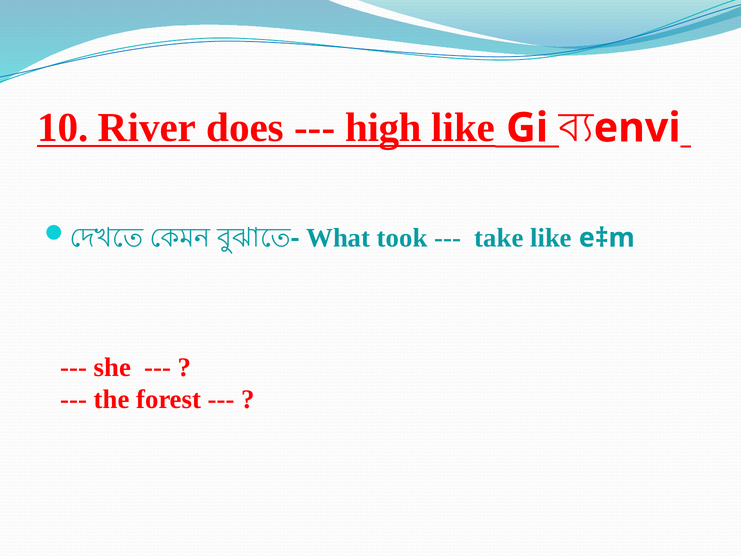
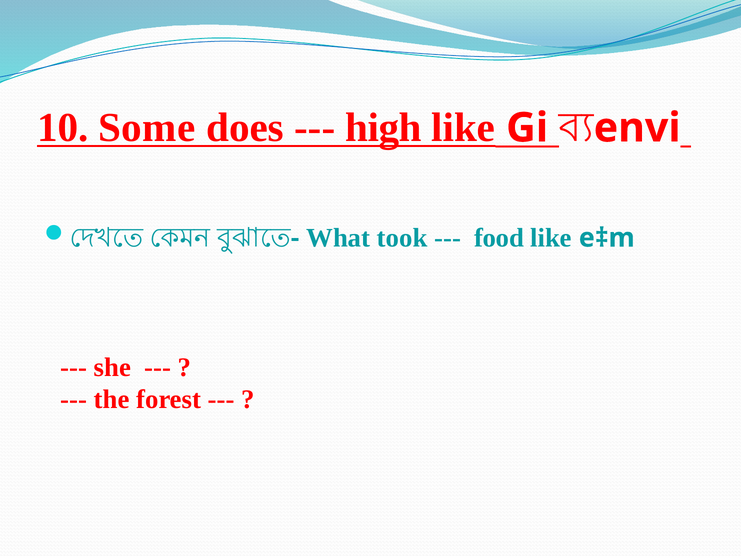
River: River -> Some (147, 128)
take: take -> food (499, 238)
